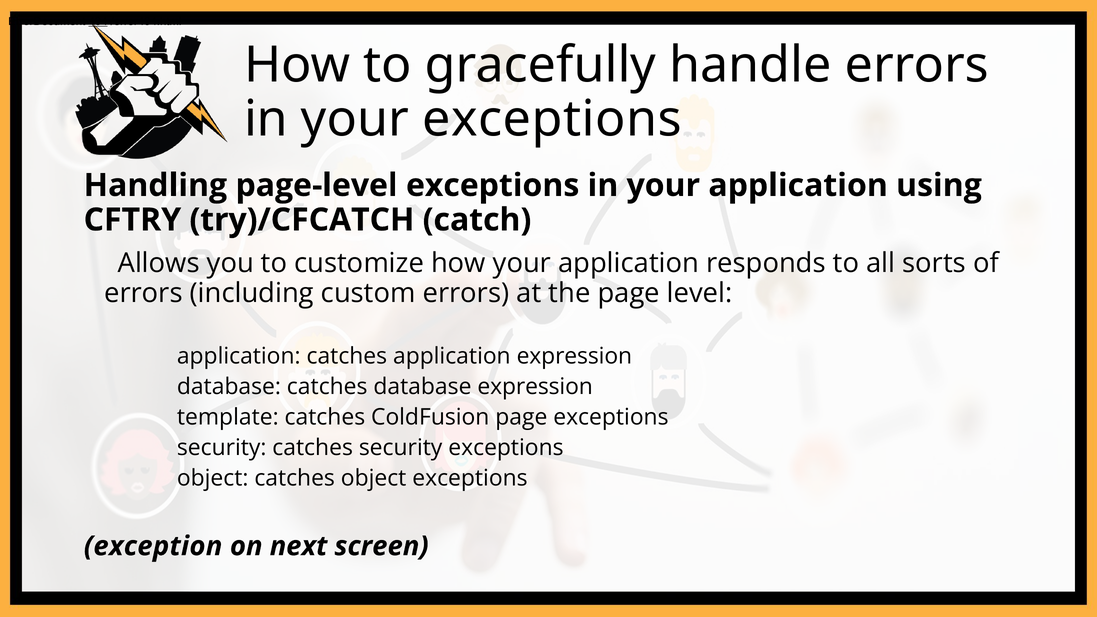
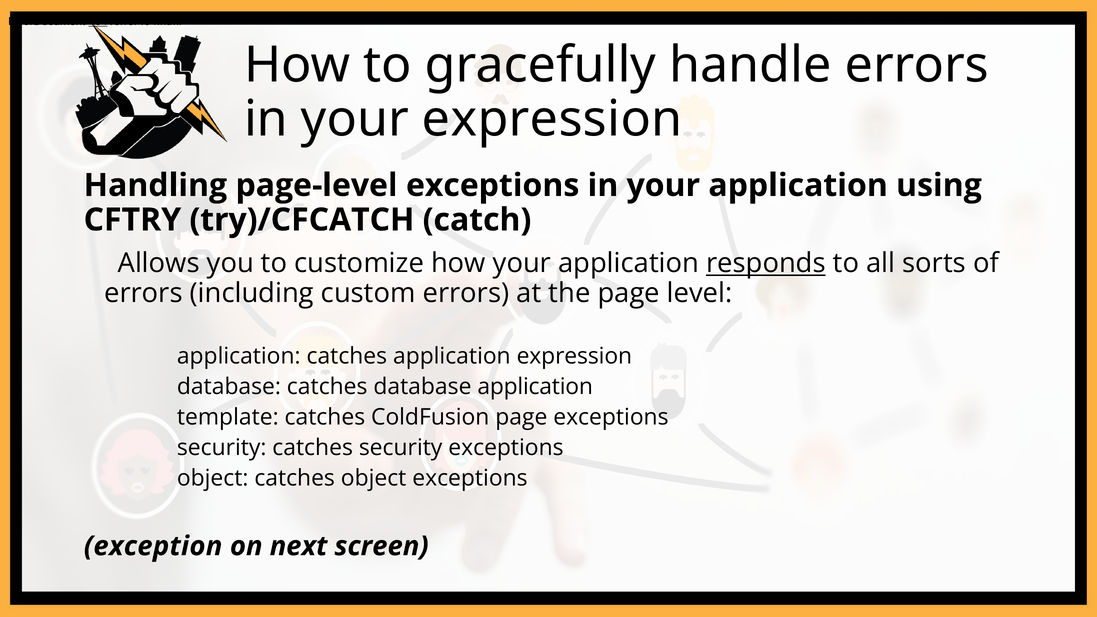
your exceptions: exceptions -> expression (552, 119)
responds underline: none -> present (766, 263)
database expression: expression -> application (535, 387)
